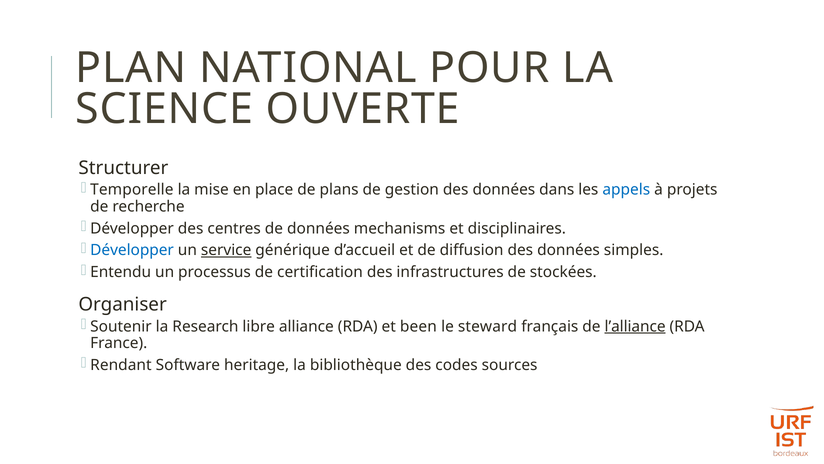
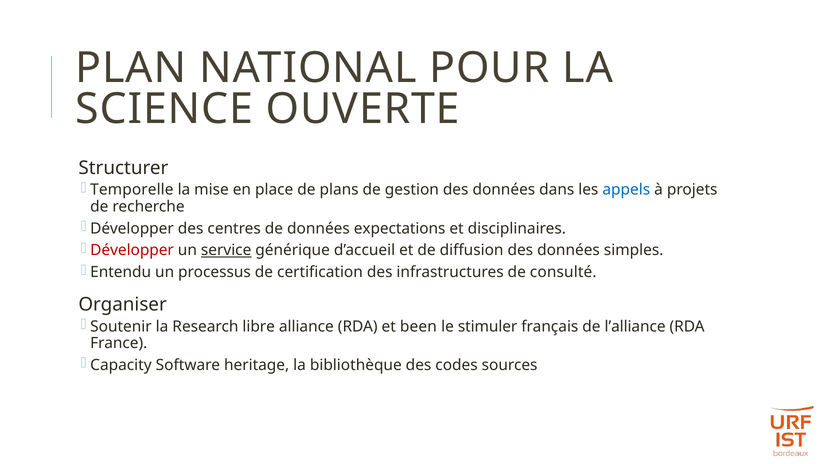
mechanisms: mechanisms -> expectations (400, 228)
Développer colour: blue -> red (132, 250)
stockées: stockées -> consulté (563, 272)
steward: steward -> stimuler (488, 326)
l’alliance underline: present -> none (635, 326)
Rendant: Rendant -> Capacity (121, 365)
